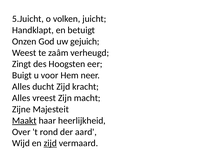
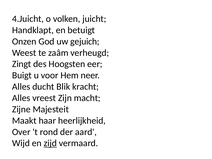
5.Juicht: 5.Juicht -> 4.Juicht (28, 19)
ducht Zijd: Zijd -> Blik (63, 87)
Maakt underline: present -> none (24, 121)
